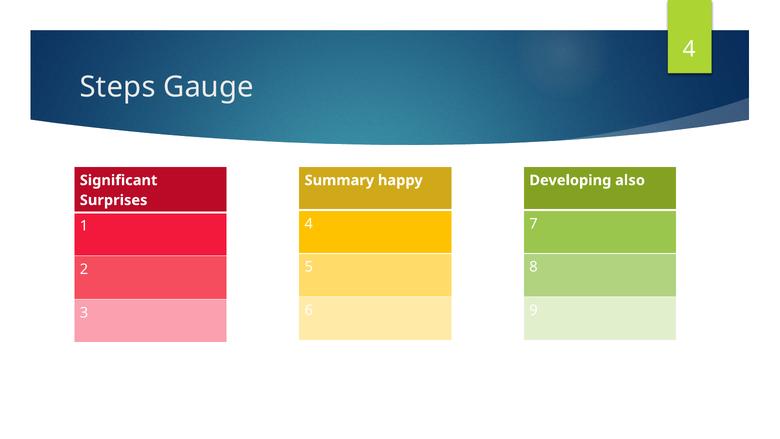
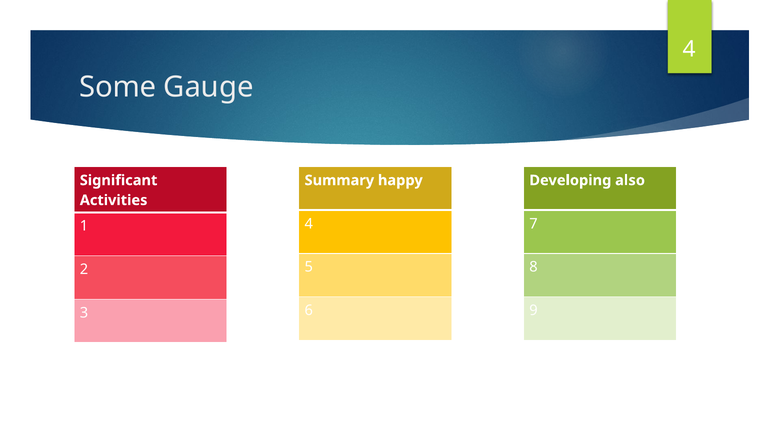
Steps: Steps -> Some (118, 87)
Surprises: Surprises -> Activities (114, 200)
